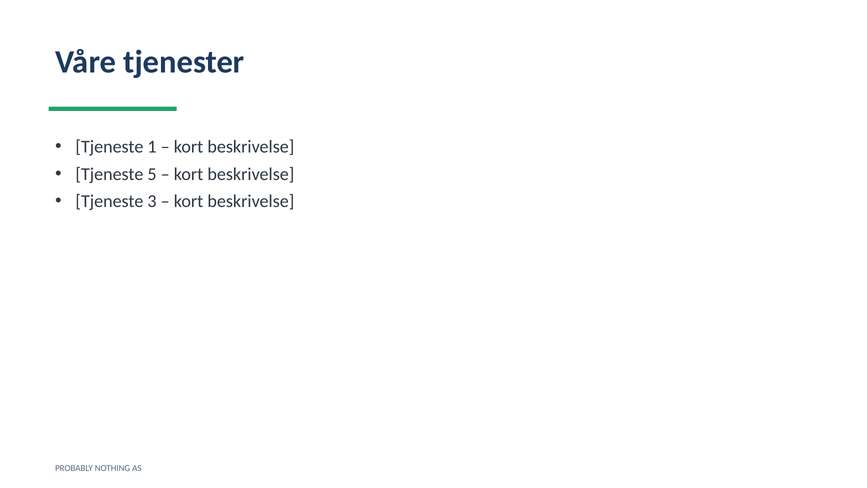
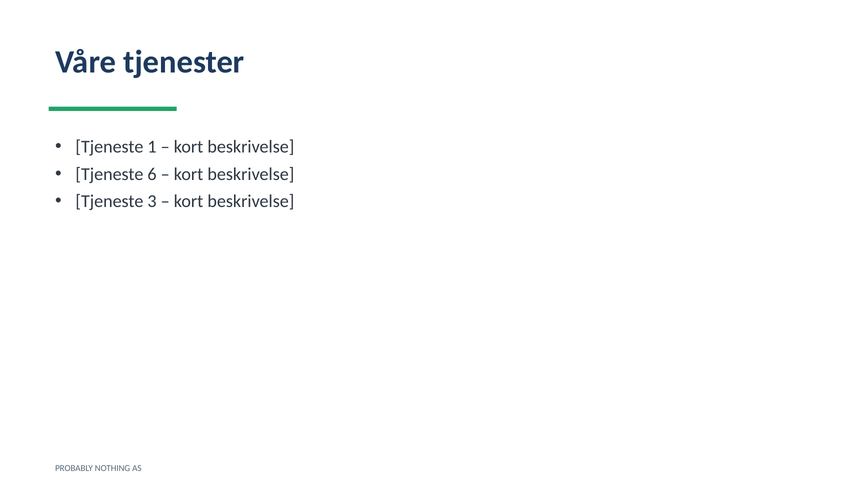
5: 5 -> 6 (152, 174)
